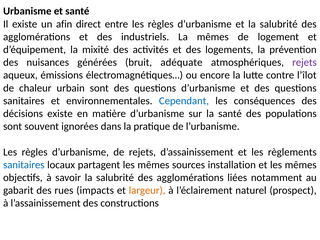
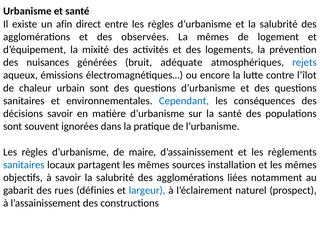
industriels: industriels -> observées (145, 37)
rejets colour: purple -> blue (304, 62)
décisions existe: existe -> savoir (60, 114)
de rejets: rejets -> maire (142, 152)
impacts: impacts -> définies (95, 190)
largeur colour: orange -> blue (147, 190)
